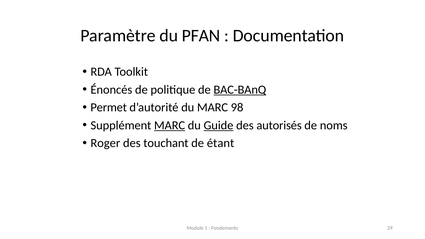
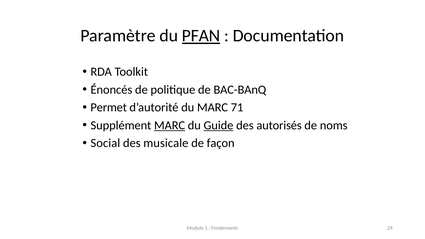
PFAN underline: none -> present (201, 36)
BAC-BAnQ underline: present -> none (240, 90)
98: 98 -> 71 (237, 107)
Roger: Roger -> Social (105, 143)
touchant: touchant -> musicale (166, 143)
étant: étant -> façon (221, 143)
